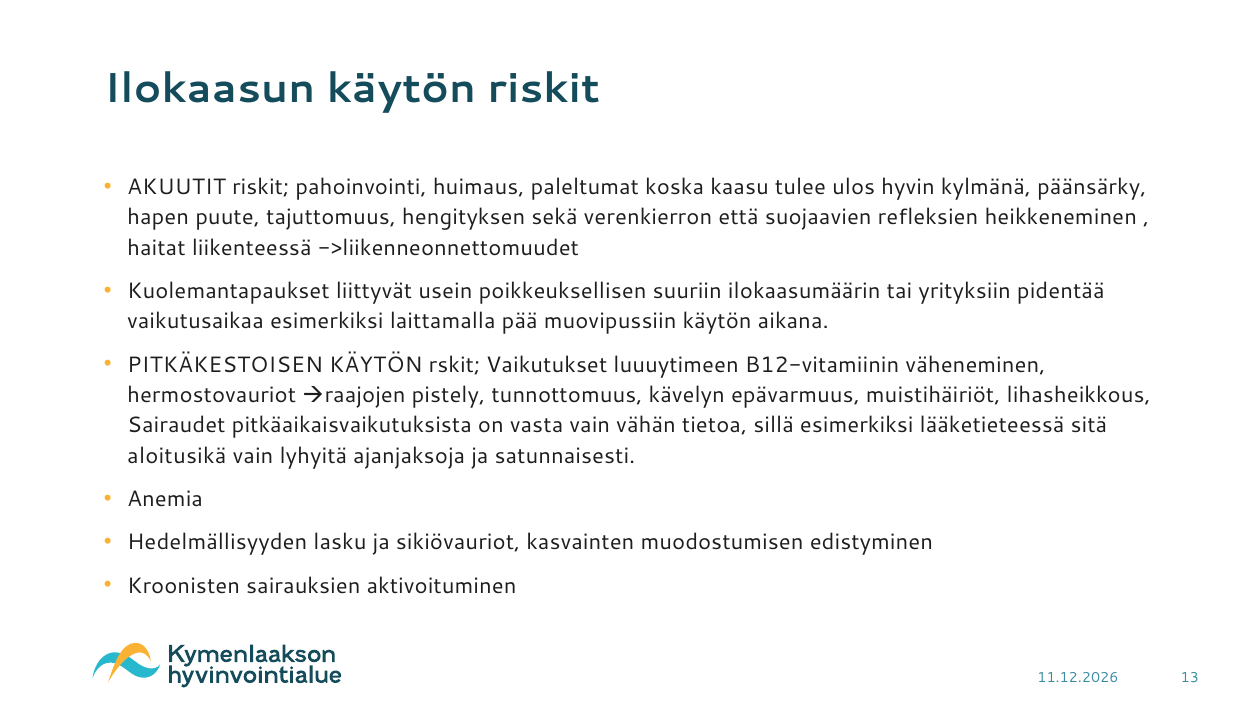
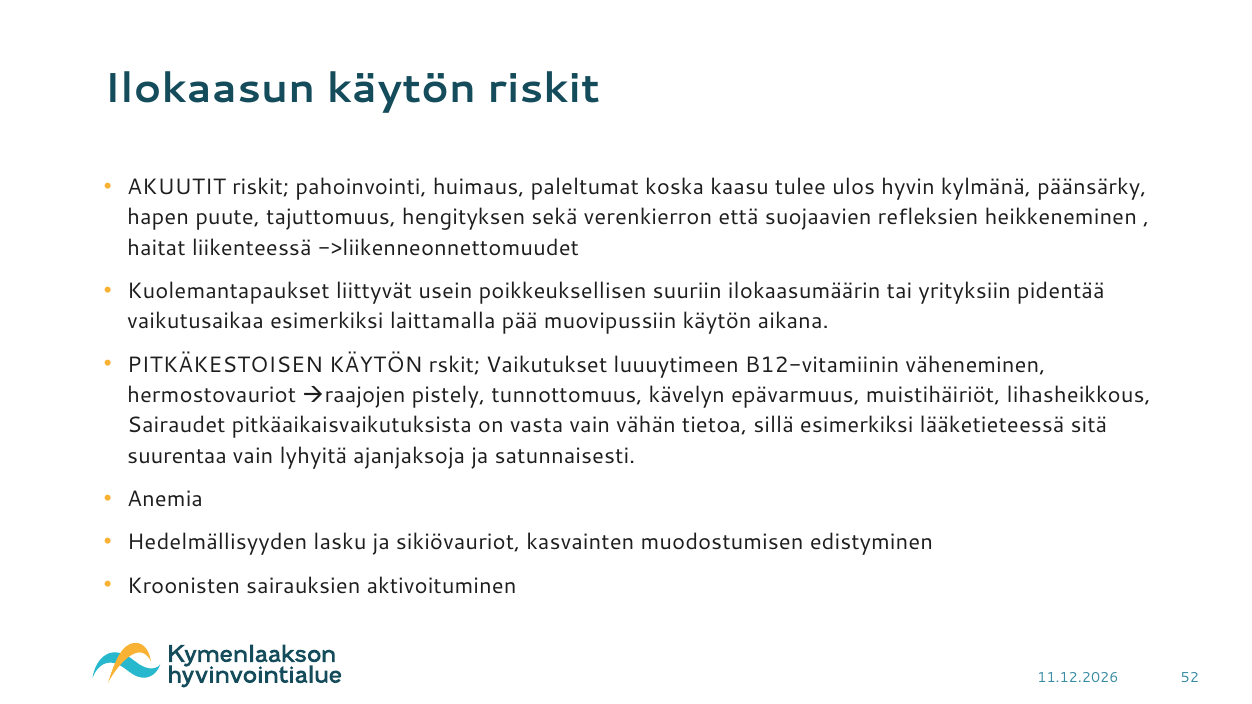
aloitusikä: aloitusikä -> suurentaa (177, 456)
13: 13 -> 52 (1190, 678)
